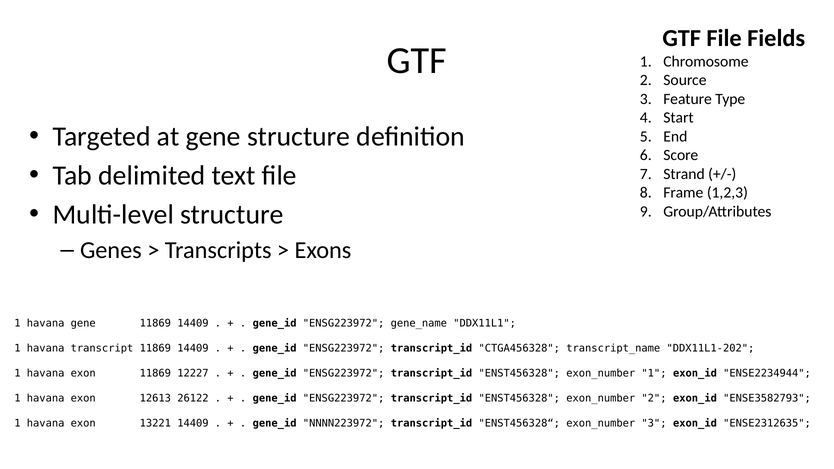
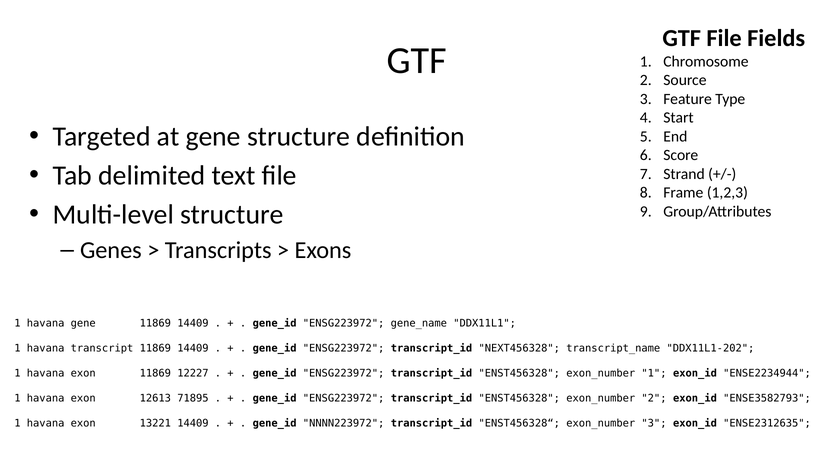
CTGA456328: CTGA456328 -> NEXT456328 (519, 348)
26122: 26122 -> 71895 (193, 398)
